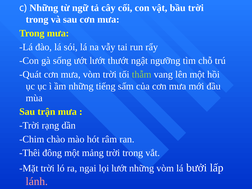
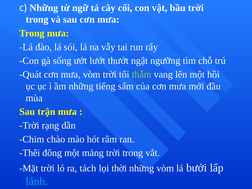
ngai: ngai -> tách (88, 168)
lọi lướt: lướt -> thời (119, 168)
lánh colour: pink -> light blue (37, 181)
